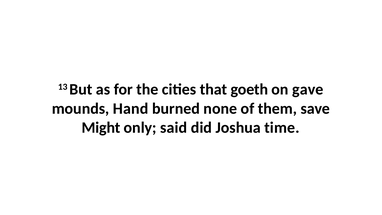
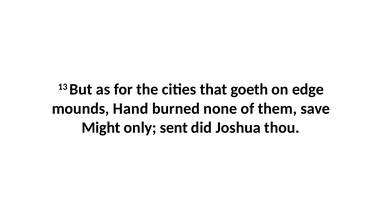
gave: gave -> edge (308, 89)
said: said -> sent (174, 128)
time: time -> thou (282, 128)
